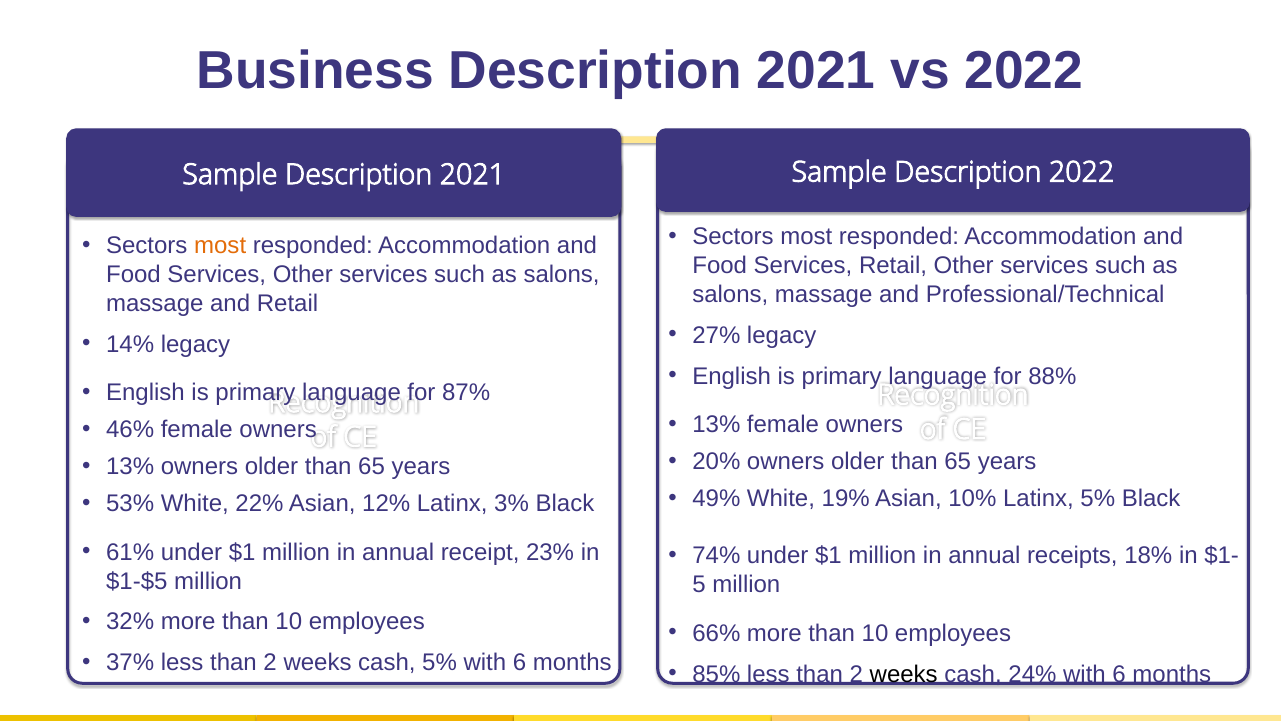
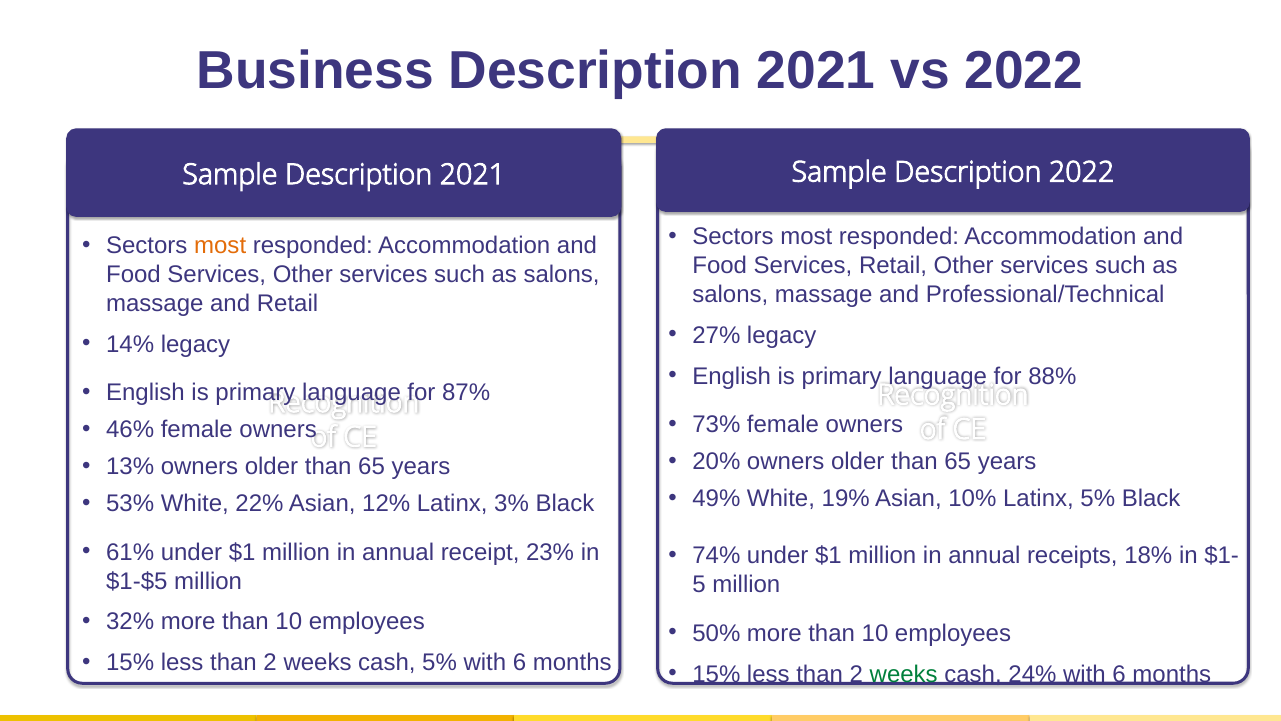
13%: 13% -> 73% (716, 425)
66%: 66% -> 50% (716, 633)
37%: 37% -> 15% (130, 662)
85%: 85% -> 15% (716, 674)
weeks colour: black -> green (904, 674)
